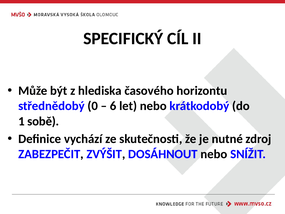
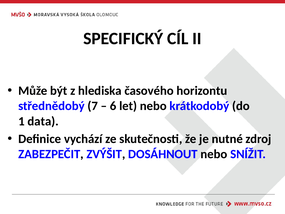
0: 0 -> 7 (93, 106)
sobě: sobě -> data (43, 121)
